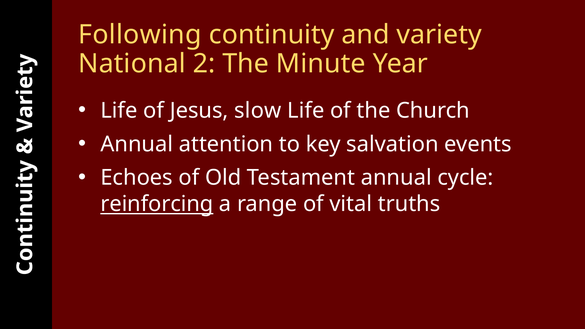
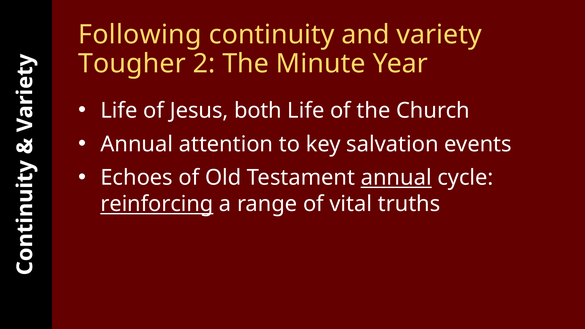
National: National -> Tougher (132, 64)
slow: slow -> both (258, 111)
annual underline: none -> present (396, 178)
